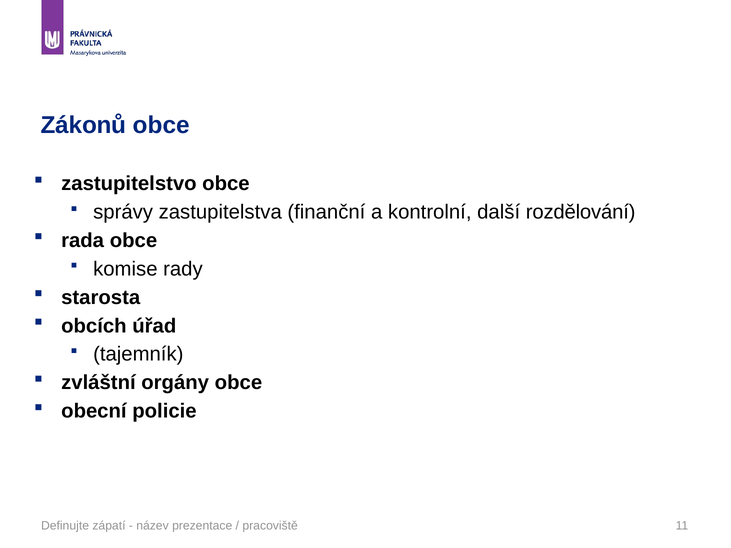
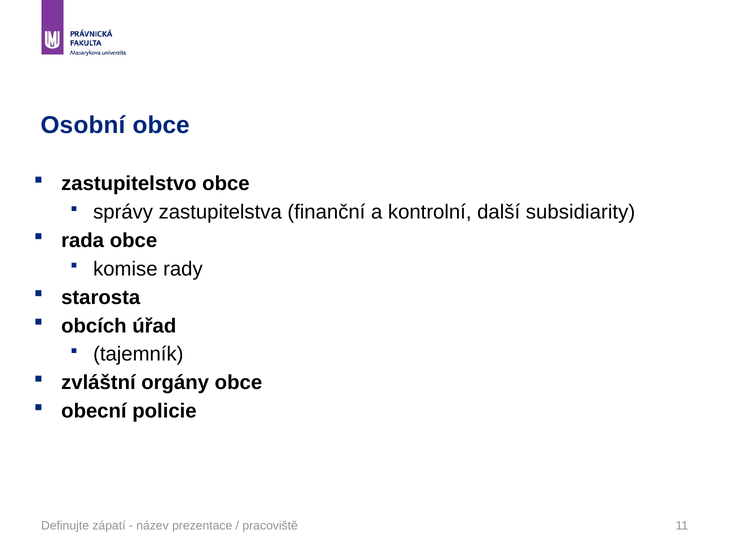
Zákonů: Zákonů -> Osobní (83, 125)
rozdělování: rozdělování -> subsidiarity (581, 212)
